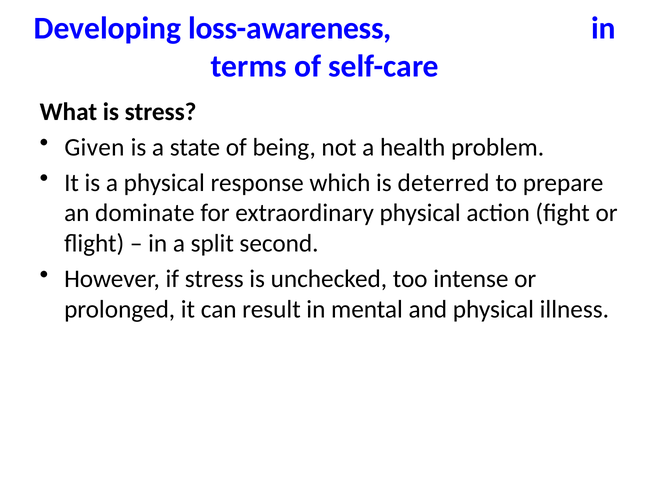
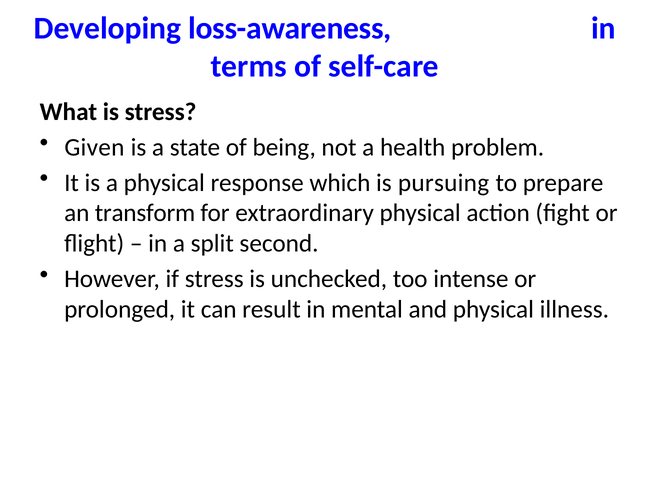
deterred: deterred -> pursuing (444, 183)
dominate: dominate -> transform (145, 213)
